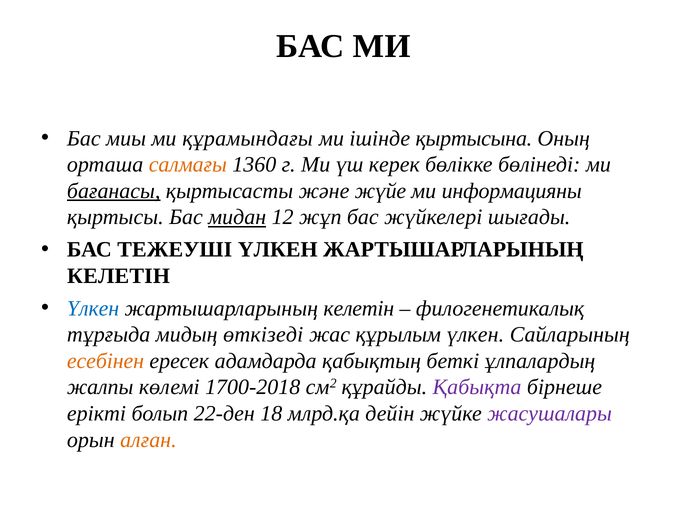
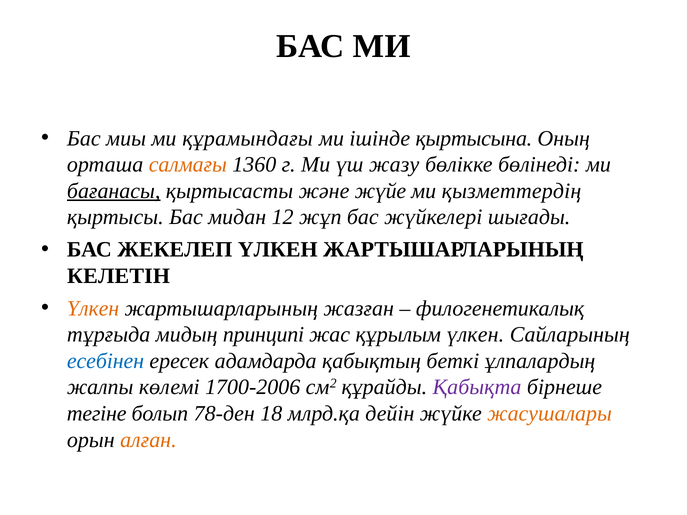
керек: керек -> жазу (394, 165)
информацияны: информацияны -> қызметтердің (512, 191)
мидан underline: present -> none (237, 217)
ТЕЖЕУШІ: ТЕЖЕУШІ -> ЖЕКЕЛЕП (175, 250)
Үлкен colour: blue -> orange (93, 308)
келетін: келетін -> жазған (359, 308)
өткізеді: өткізеді -> принципі (263, 335)
есебінен colour: orange -> blue (106, 361)
1700-2018: 1700-2018 -> 1700-2006 (253, 387)
ерікті: ерікті -> тегіне (97, 414)
22-ден: 22-ден -> 78-ден (224, 414)
жасушалары colour: purple -> orange (550, 414)
